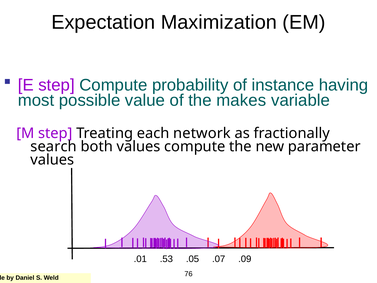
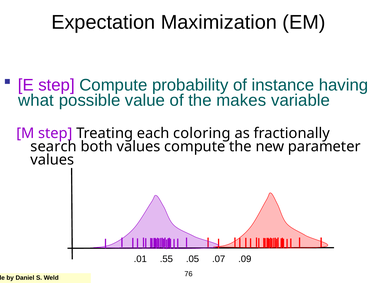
most: most -> what (36, 100)
network: network -> coloring (202, 133)
.53: .53 -> .55 (166, 259)
